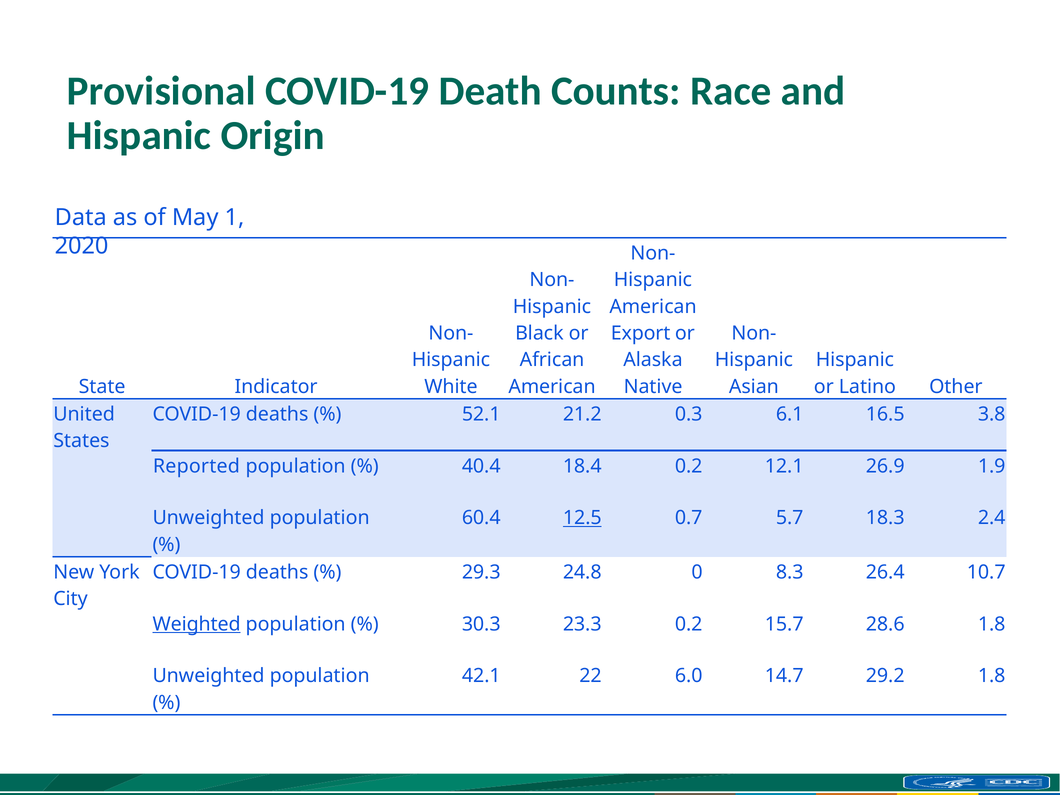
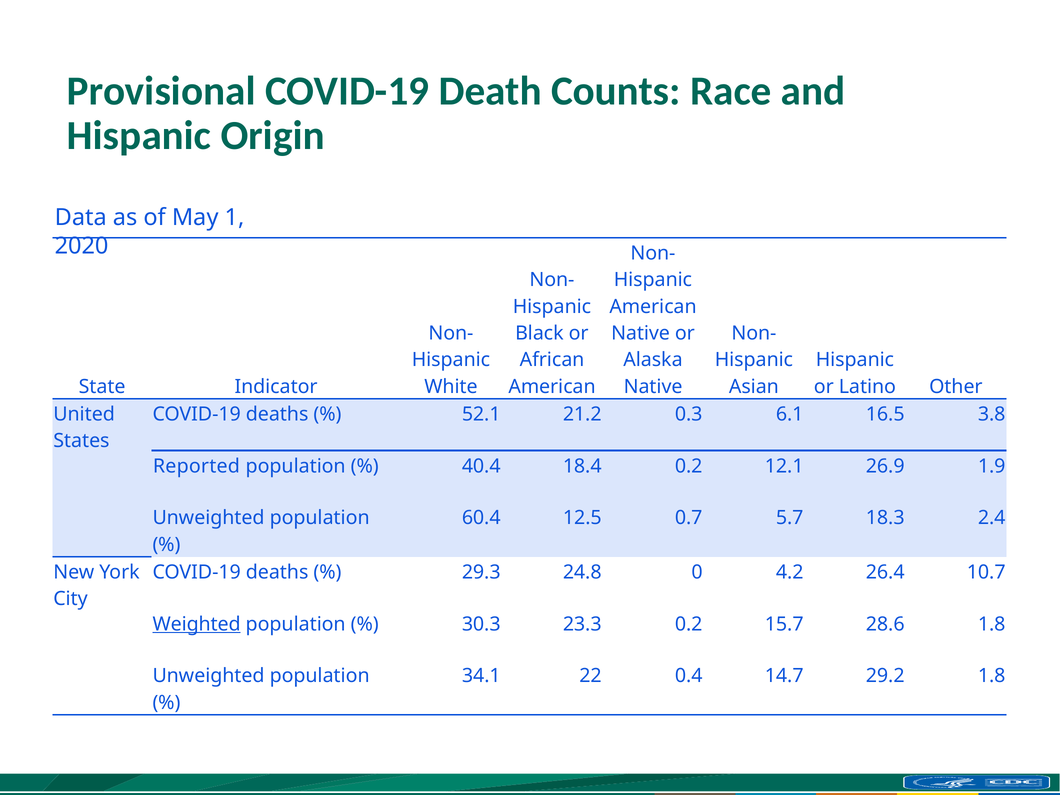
Export: Export -> Native (641, 333)
12.5 underline: present -> none (582, 518)
8.3: 8.3 -> 4.2 (790, 572)
42.1: 42.1 -> 34.1 (481, 676)
6.0: 6.0 -> 0.4 (689, 676)
